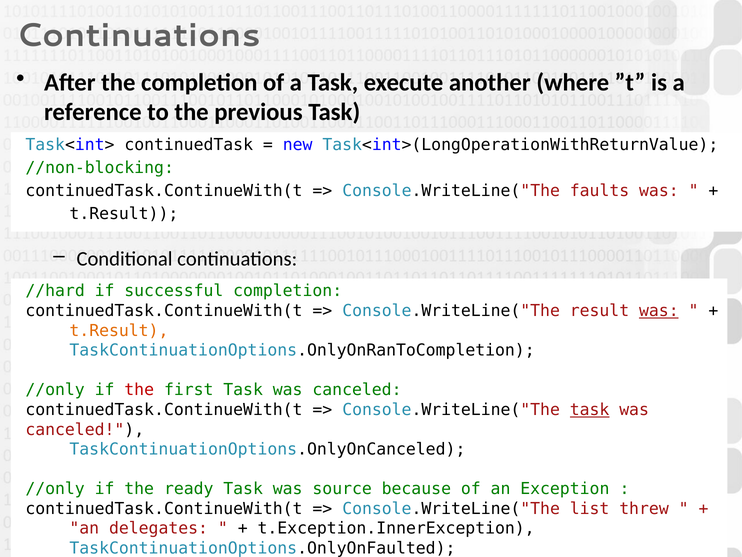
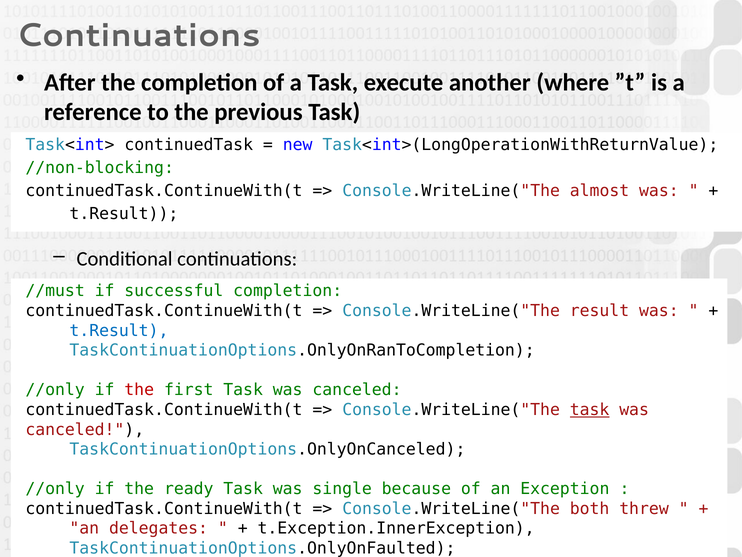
faults: faults -> almost (600, 191)
//hard: //hard -> //must (55, 291)
was underline: present -> none (659, 311)
t.Result colour: orange -> blue (119, 330)
source: source -> single (342, 489)
list: list -> both (590, 508)
